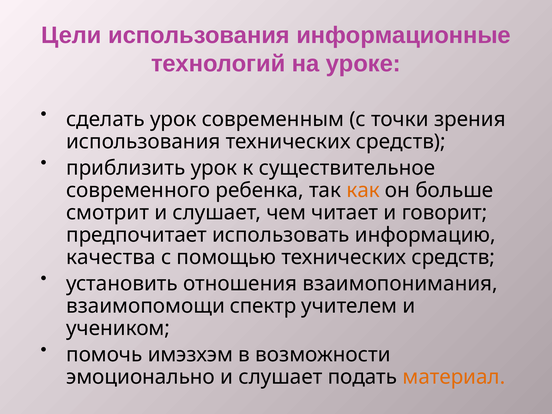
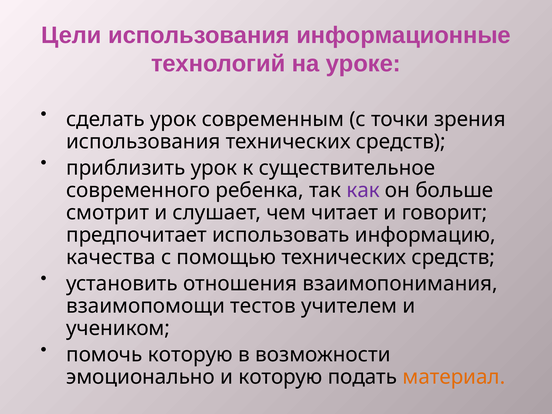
как colour: orange -> purple (363, 190)
спектр: спектр -> тестов (263, 306)
помочь имэзхэм: имэзхэм -> которую (190, 355)
эмоционально и слушает: слушает -> которую (281, 377)
